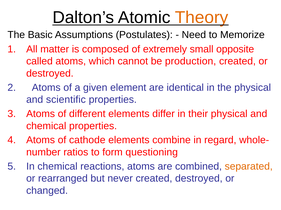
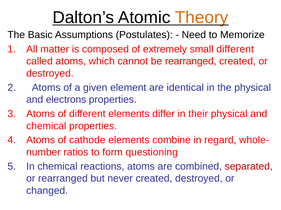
small opposite: opposite -> different (235, 49)
be production: production -> rearranged (191, 61)
scientific: scientific -> electrons (66, 100)
separated colour: orange -> red (249, 167)
